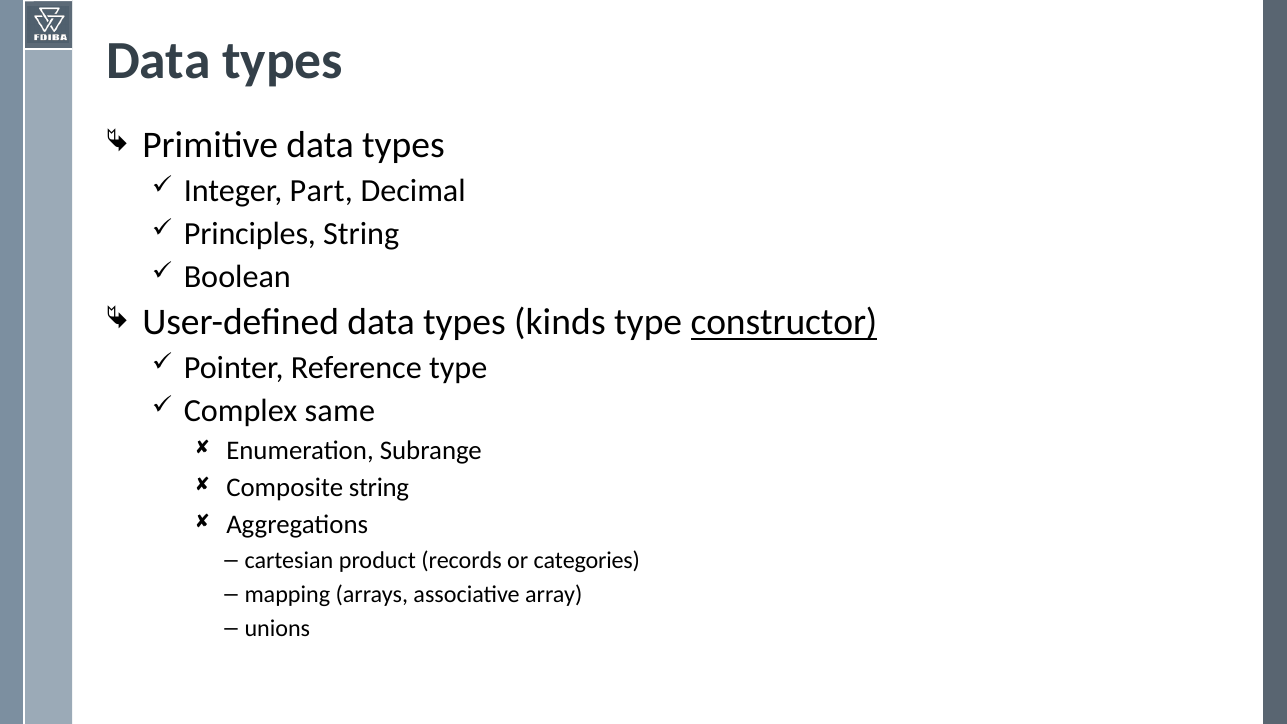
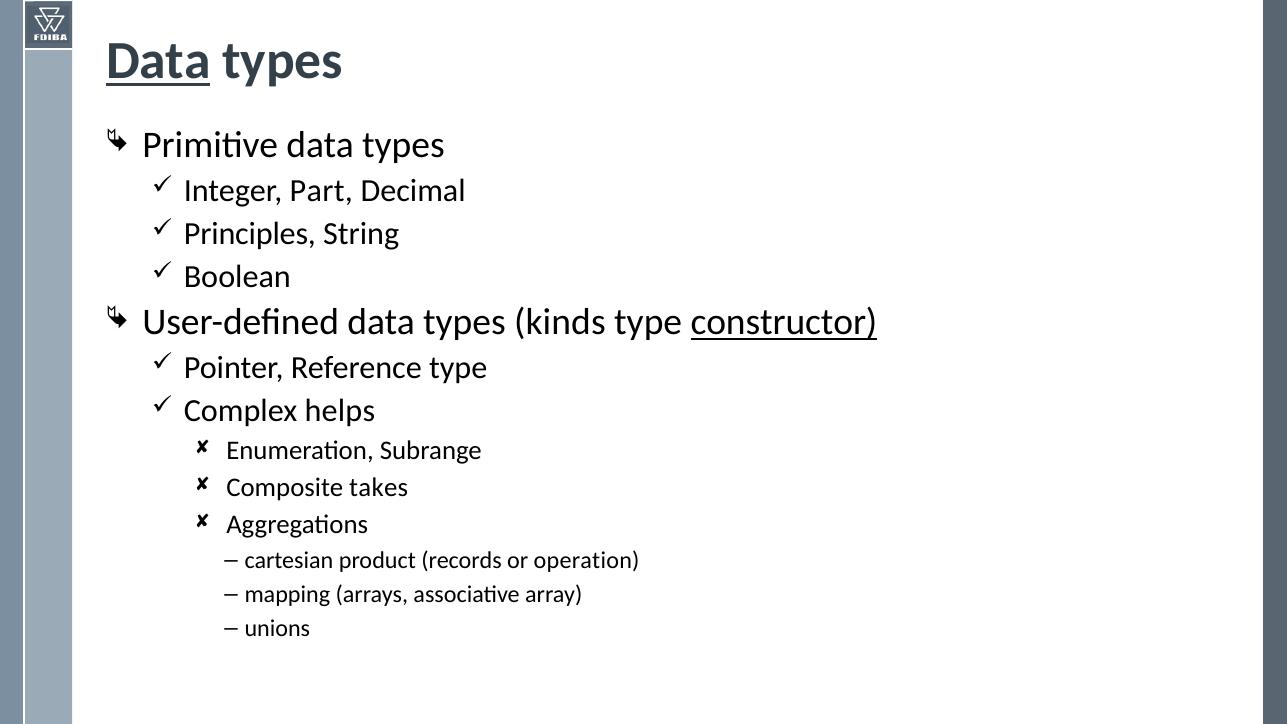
Data underline: none -> present (158, 61)
same: same -> helps (340, 411)
Composite string: string -> takes (379, 488)
categories: categories -> operation (587, 561)
